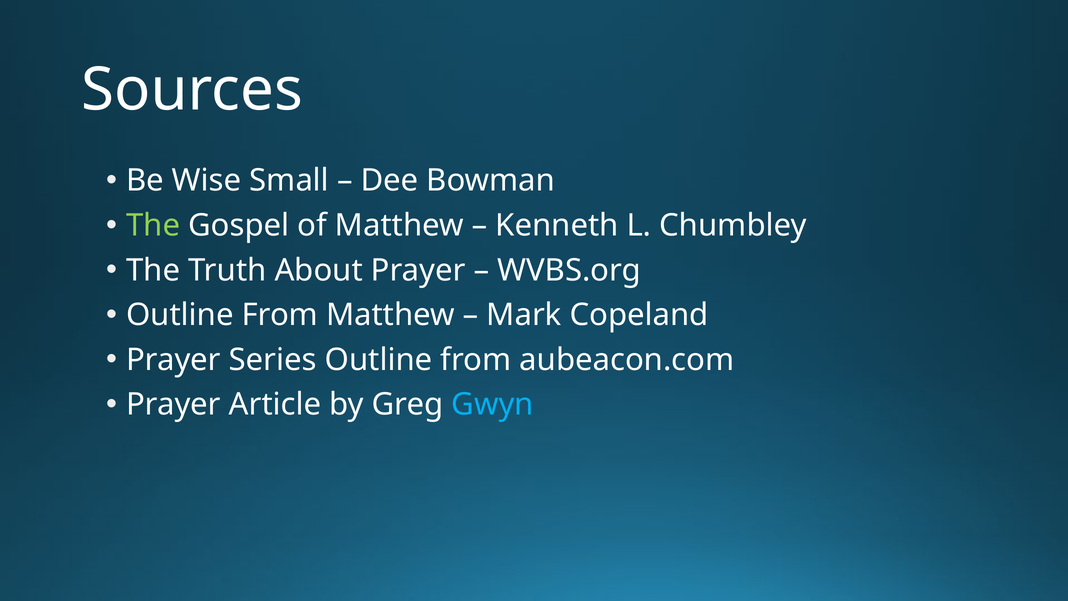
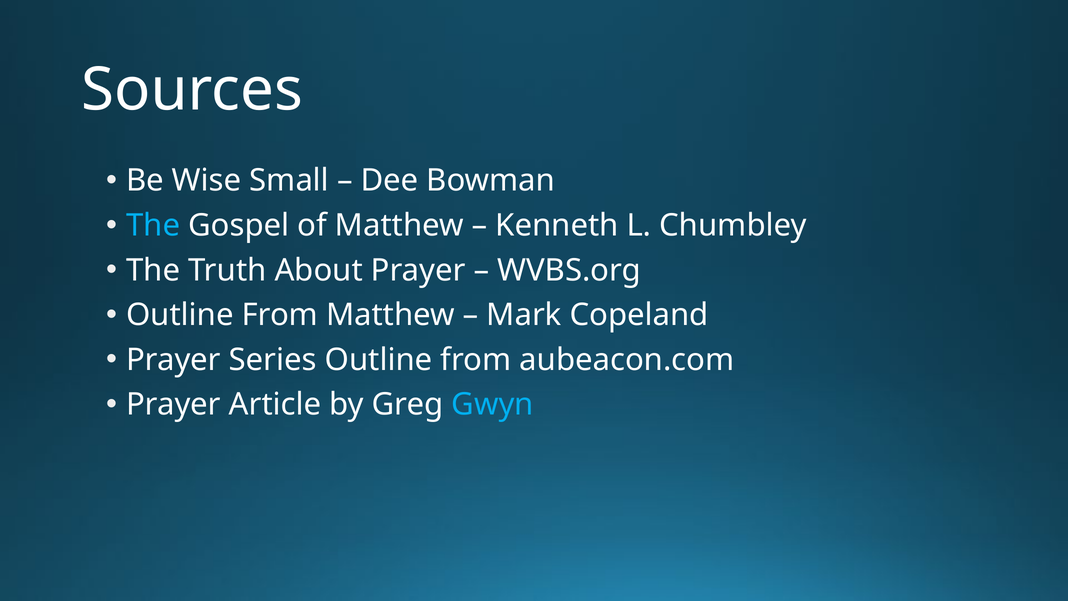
The colour: light green -> light blue (153, 225)
